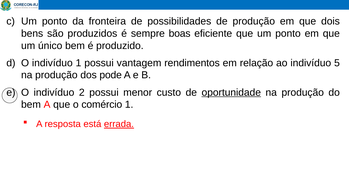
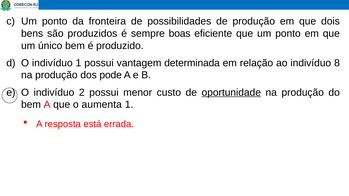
rendimentos: rendimentos -> determinada (192, 63)
5: 5 -> 8 (337, 63)
comércio: comércio -> aumenta (102, 105)
errada underline: present -> none (119, 124)
